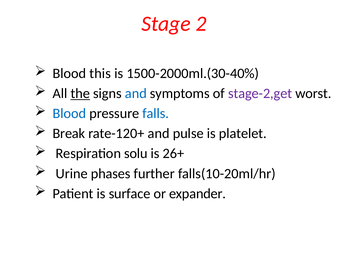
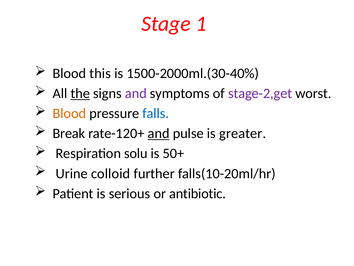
2: 2 -> 1 (201, 24)
and colour: blue -> purple (136, 93)
Blood colour: blue -> orange (69, 113)
and underline: none -> present (159, 133)
platelet: platelet -> greater (243, 133)
26+: 26+ -> 50+ (173, 153)
phases: phases -> colloid (111, 173)
surface: surface -> serious (130, 193)
expander: expander -> antibiotic (198, 193)
